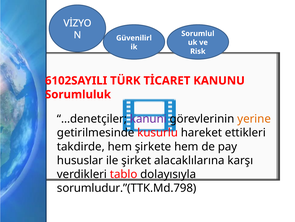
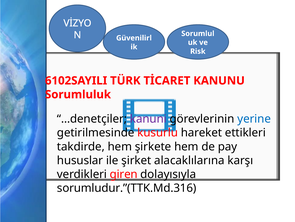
yerine colour: orange -> blue (254, 119)
tablo: tablo -> giren (124, 174)
sorumludur.”(TTK.Md.798: sorumludur.”(TTK.Md.798 -> sorumludur.”(TTK.Md.316 (127, 187)
